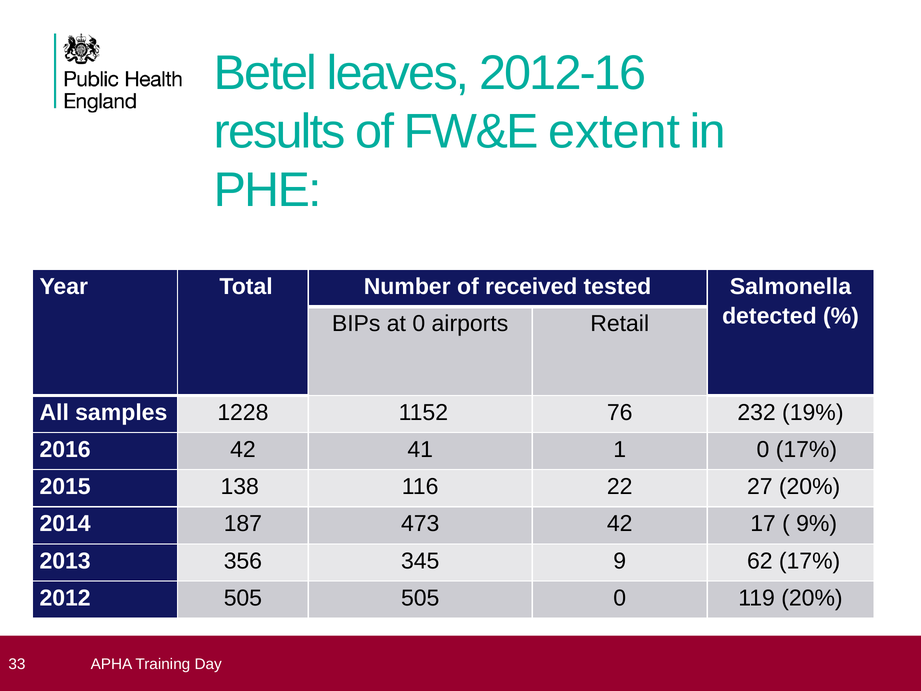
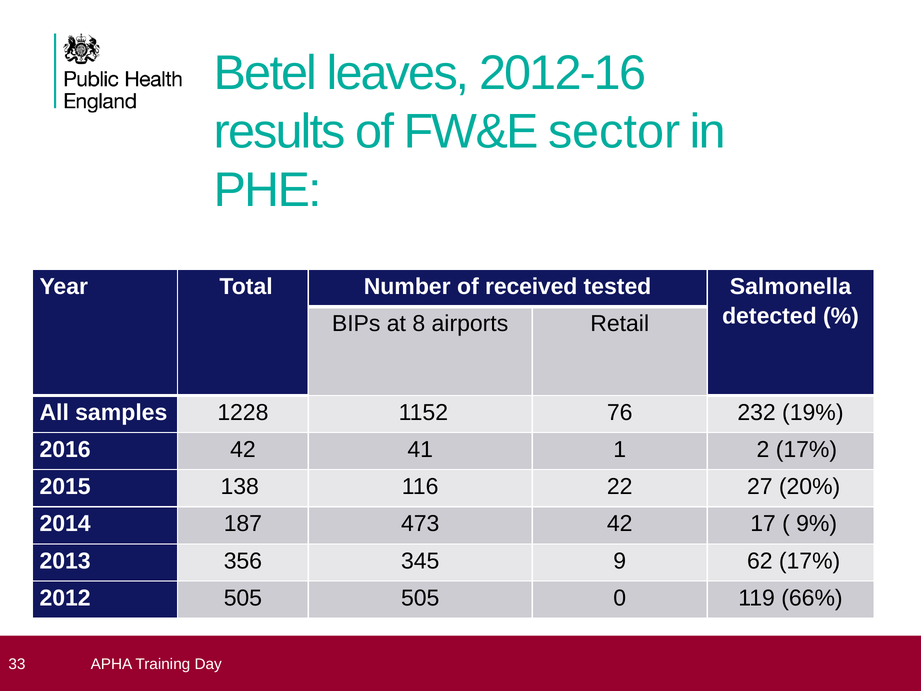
extent: extent -> sector (614, 132)
at 0: 0 -> 8 (419, 324)
1 0: 0 -> 2 (763, 450)
119 20%: 20% -> 66% (812, 598)
